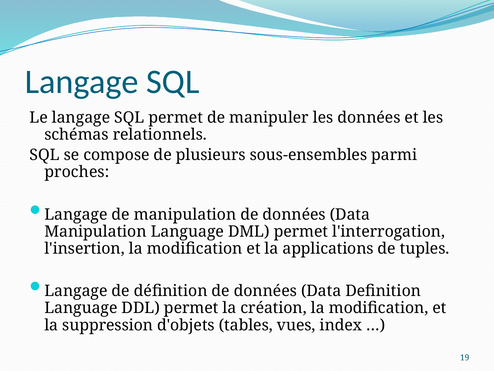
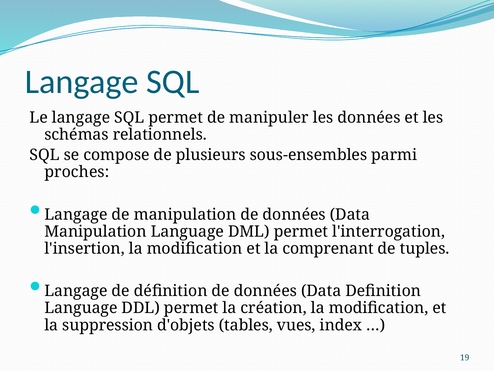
applications: applications -> comprenant (328, 248)
